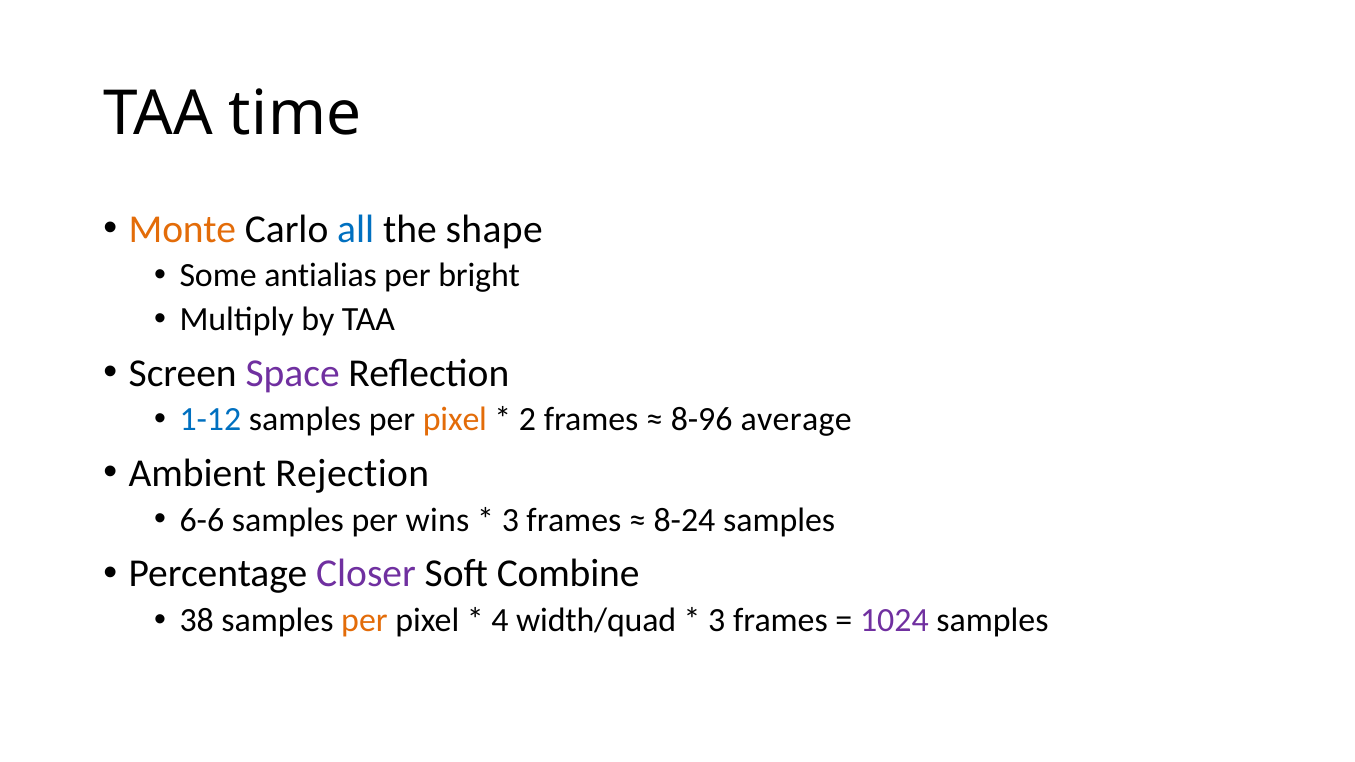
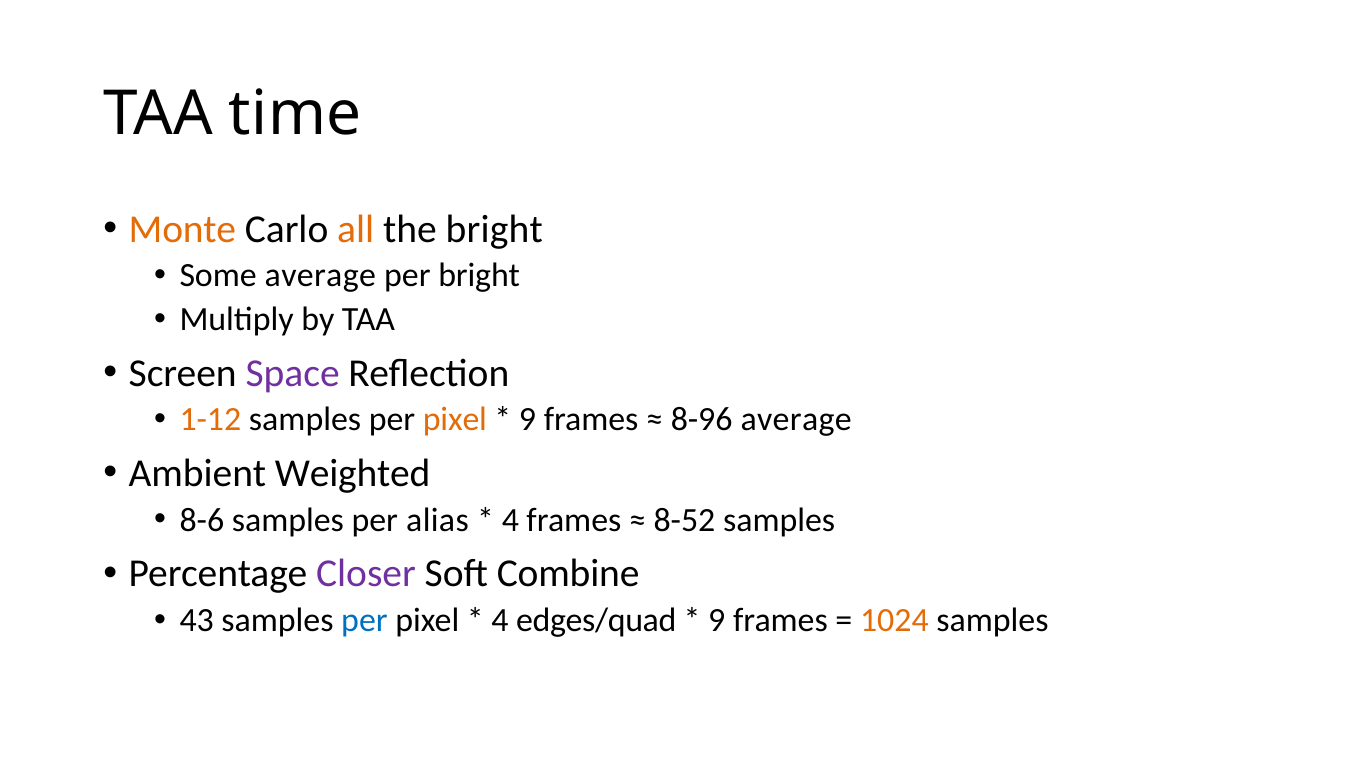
all colour: blue -> orange (356, 229)
the shape: shape -> bright (494, 229)
Some antialias: antialias -> average (320, 276)
1-12 colour: blue -> orange (210, 420)
2: 2 -> 9 (528, 420)
Rejection: Rejection -> Weighted (353, 474)
6-6: 6-6 -> 8-6 (202, 520)
wins: wins -> alias (438, 520)
3: 3 -> 4 (510, 520)
8-24: 8-24 -> 8-52 (684, 520)
38: 38 -> 43 (197, 621)
per colour: orange -> blue (364, 621)
width/quad: width/quad -> edges/quad (596, 621)
3: 3 -> 9 (717, 621)
1024 colour: purple -> orange (894, 621)
